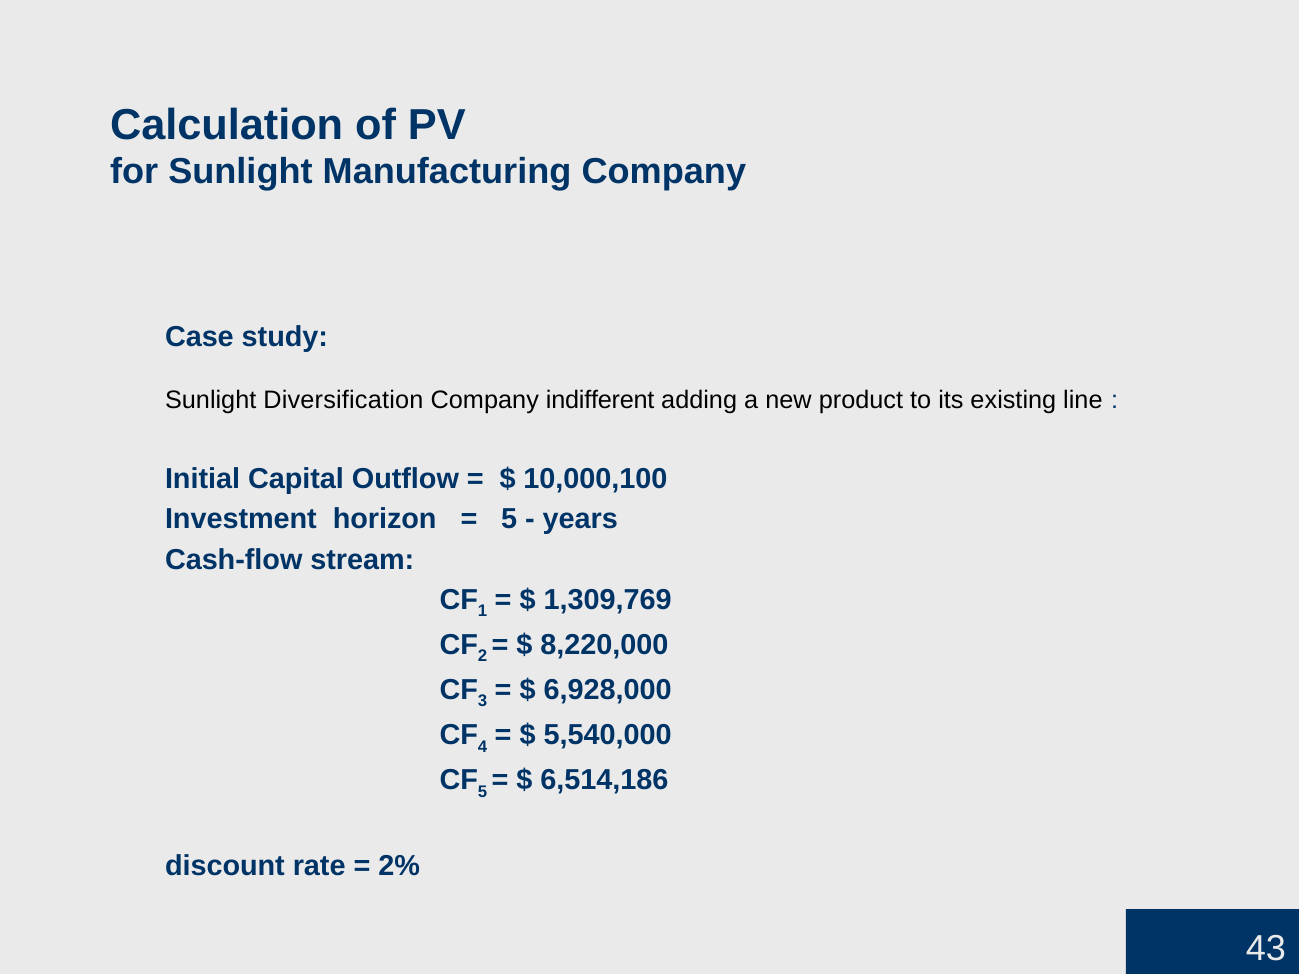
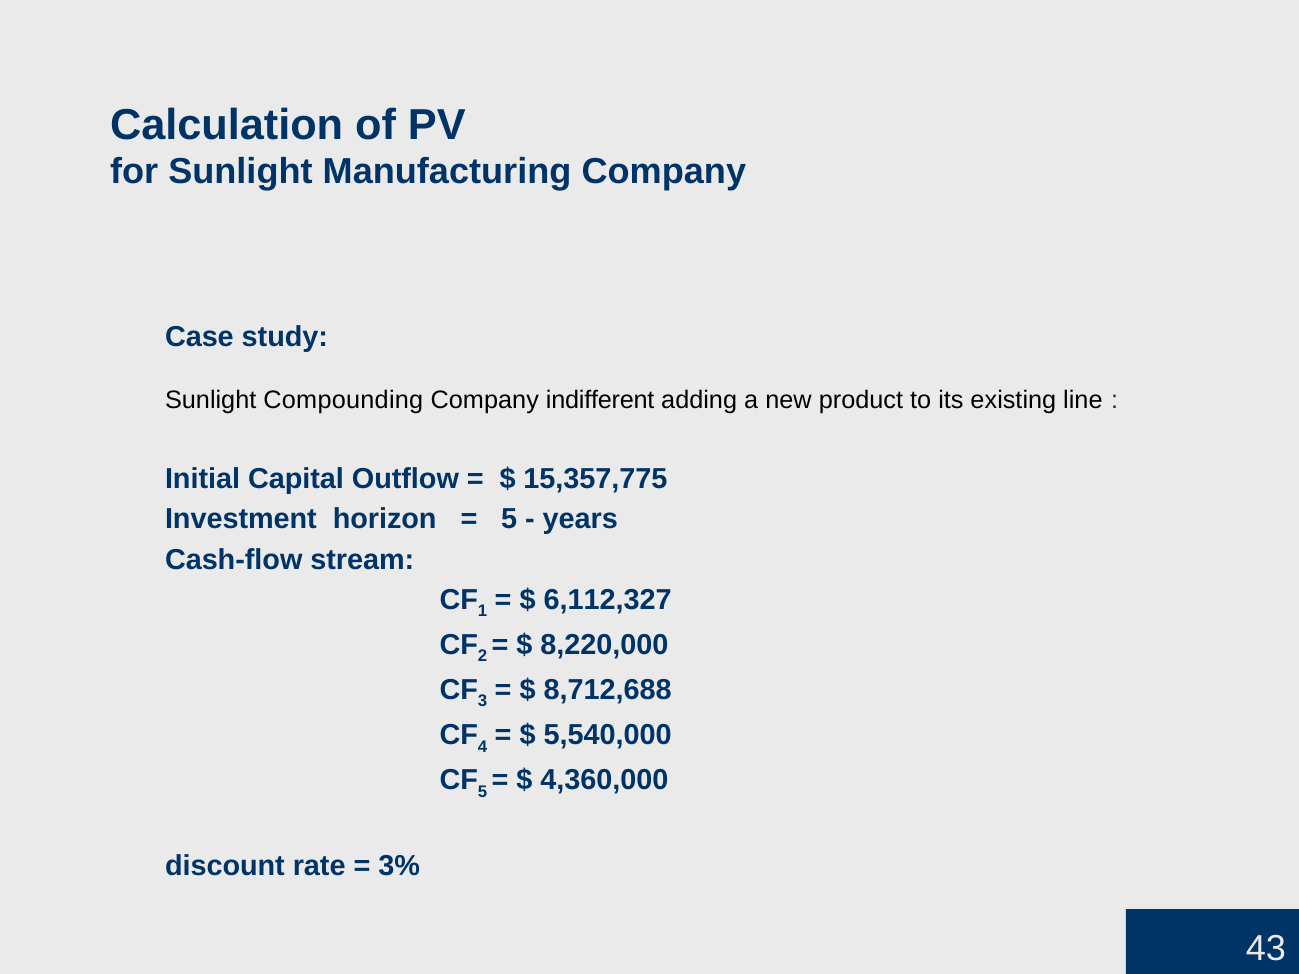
Diversification: Diversification -> Compounding (343, 400)
10,000,100: 10,000,100 -> 15,357,775 (595, 479)
1,309,769: 1,309,769 -> 6,112,327 (608, 600)
6,928,000: 6,928,000 -> 8,712,688 (608, 690)
6,514,186: 6,514,186 -> 4,360,000 (604, 781)
2%: 2% -> 3% (399, 866)
